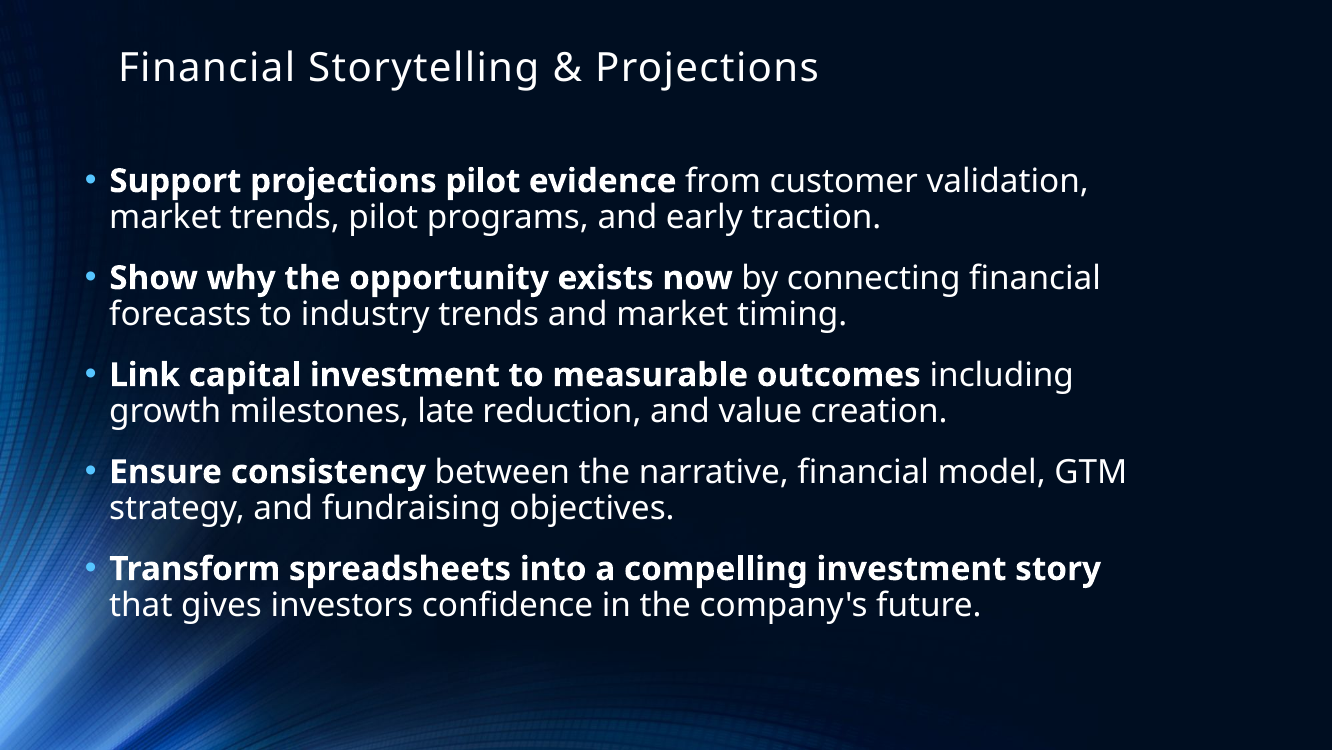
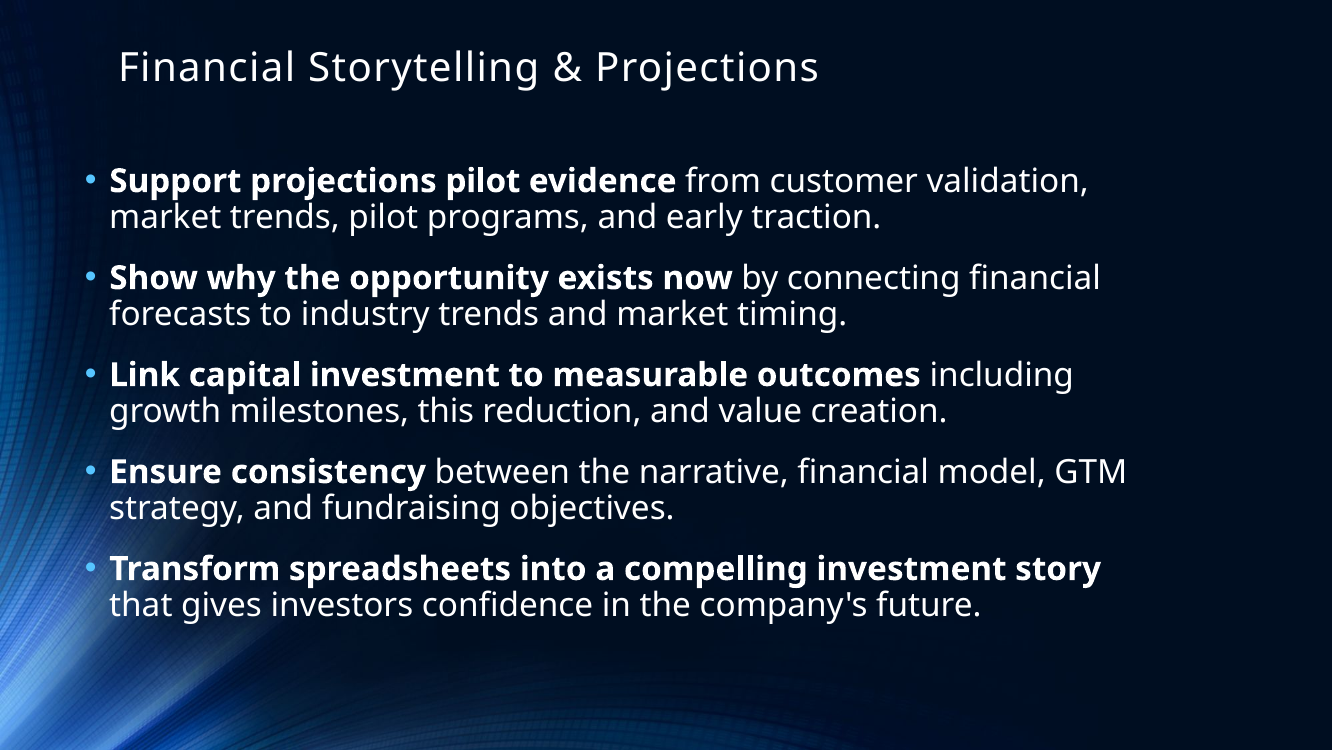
late: late -> this (446, 411)
